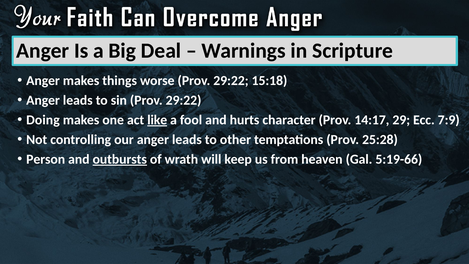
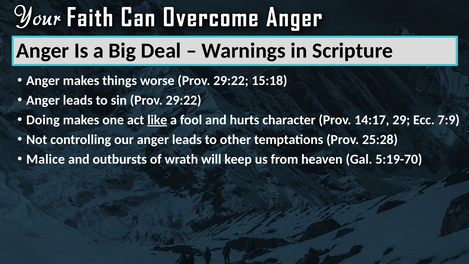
Person: Person -> Malice (46, 159)
outbursts underline: present -> none (120, 159)
5:19-66: 5:19-66 -> 5:19-70 (399, 159)
